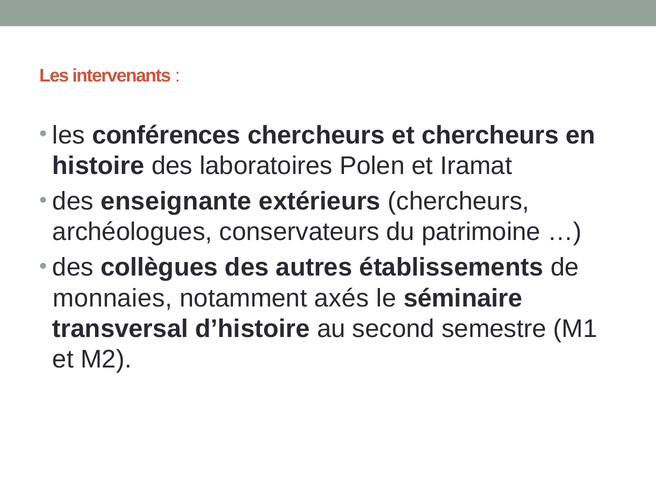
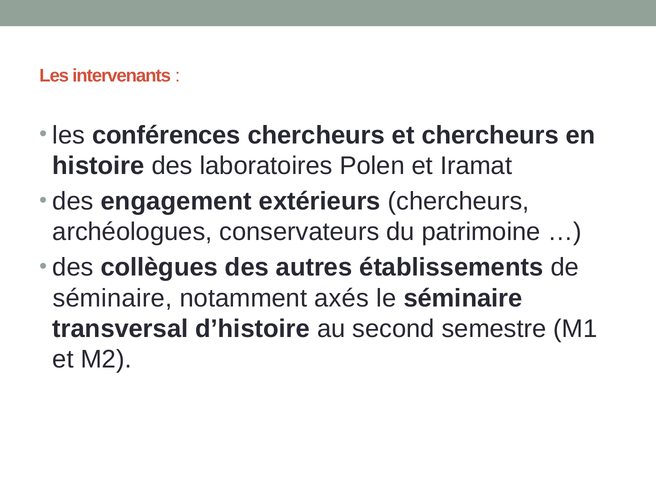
enseignante: enseignante -> engagement (176, 201)
monnaies: monnaies -> séminaire (112, 298)
